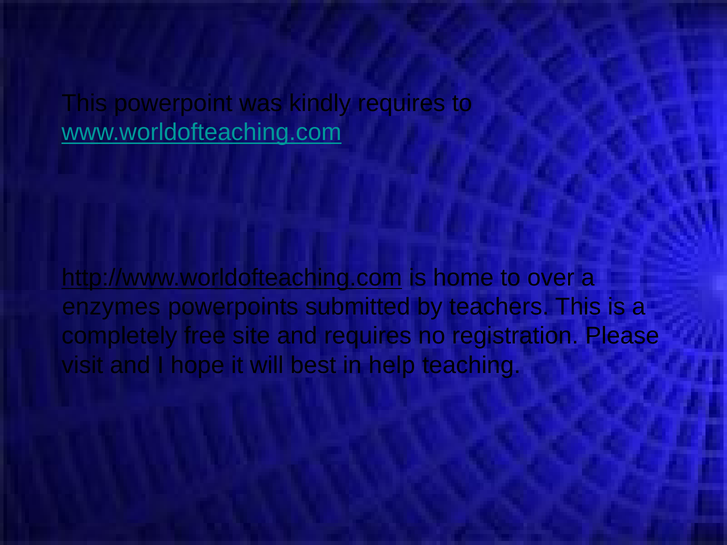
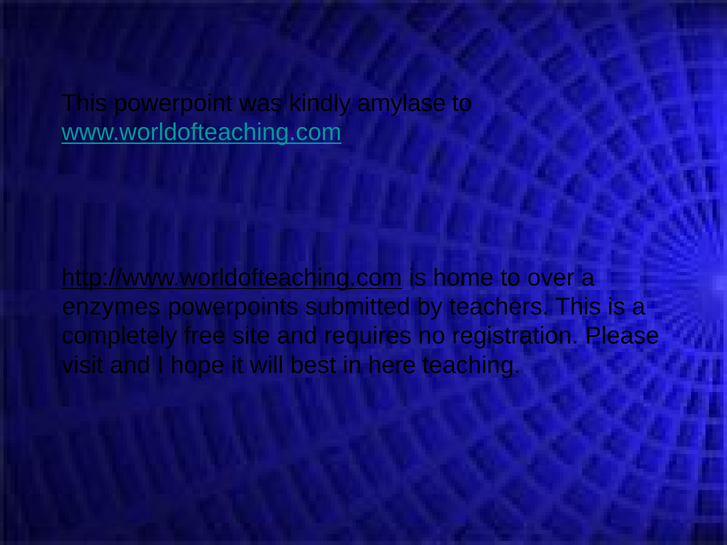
kindly requires: requires -> amylase (402, 103)
help: help -> here (392, 365)
